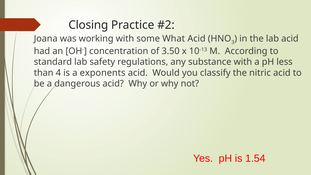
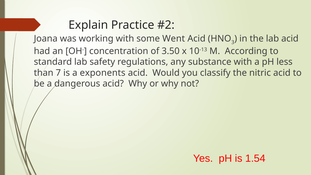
Closing: Closing -> Explain (88, 25)
What: What -> Went (174, 39)
4: 4 -> 7 (58, 73)
